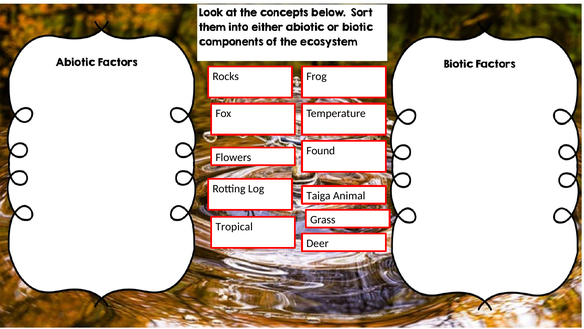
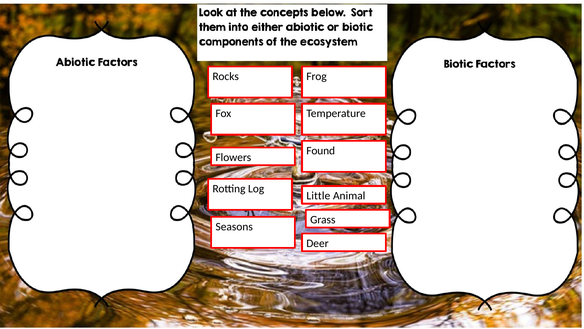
Taiga: Taiga -> Little (318, 196)
Tropical: Tropical -> Seasons (234, 226)
